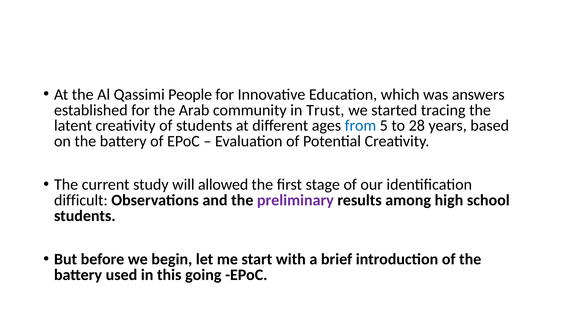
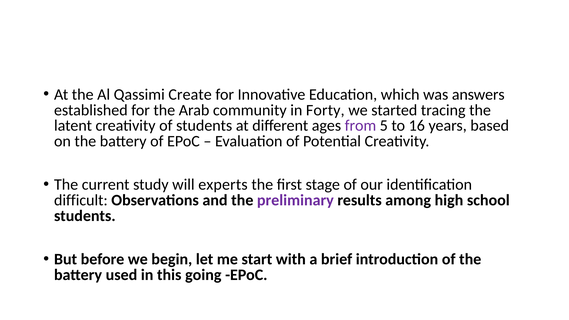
People: People -> Create (190, 94)
Trust: Trust -> Forty (325, 110)
from colour: blue -> purple (360, 126)
28: 28 -> 16 (417, 126)
allowed: allowed -> experts (223, 185)
